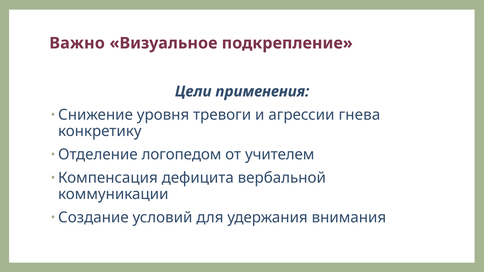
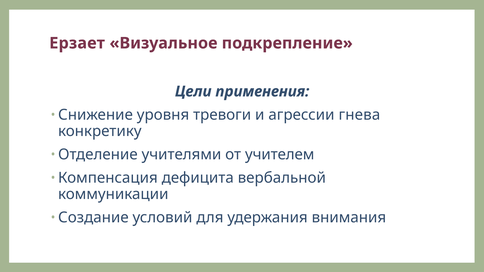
Важно: Важно -> Ерзает (77, 43)
логопедом: логопедом -> учителями (181, 155)
